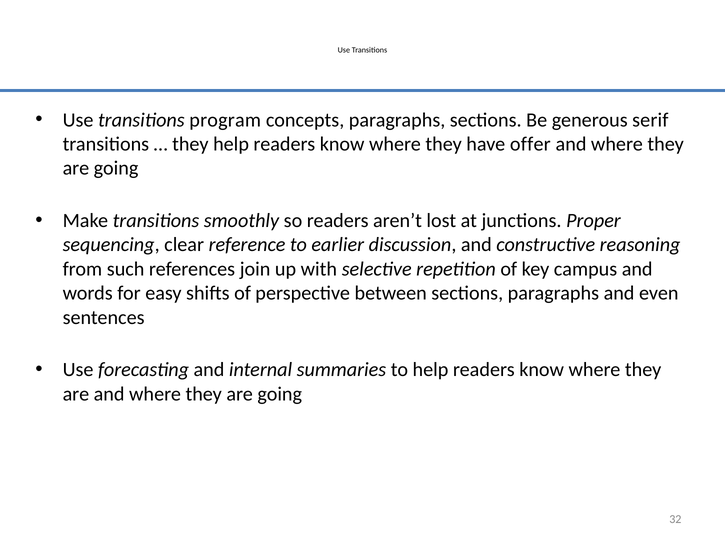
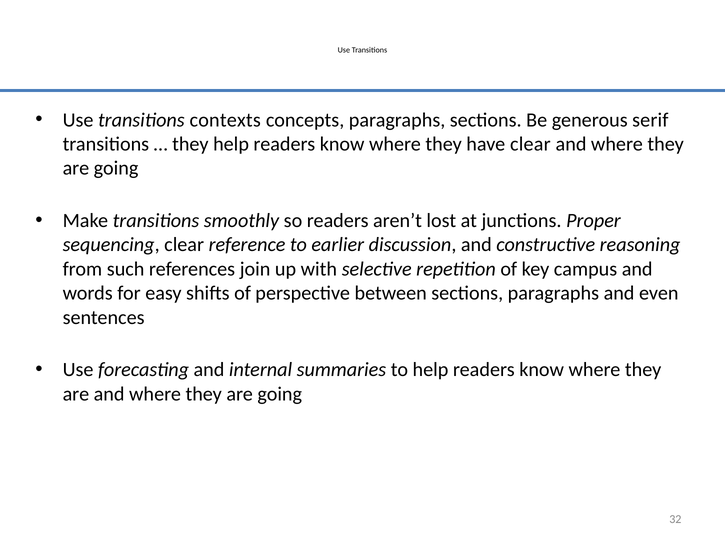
program: program -> contexts (225, 120)
have offer: offer -> clear (530, 144)
